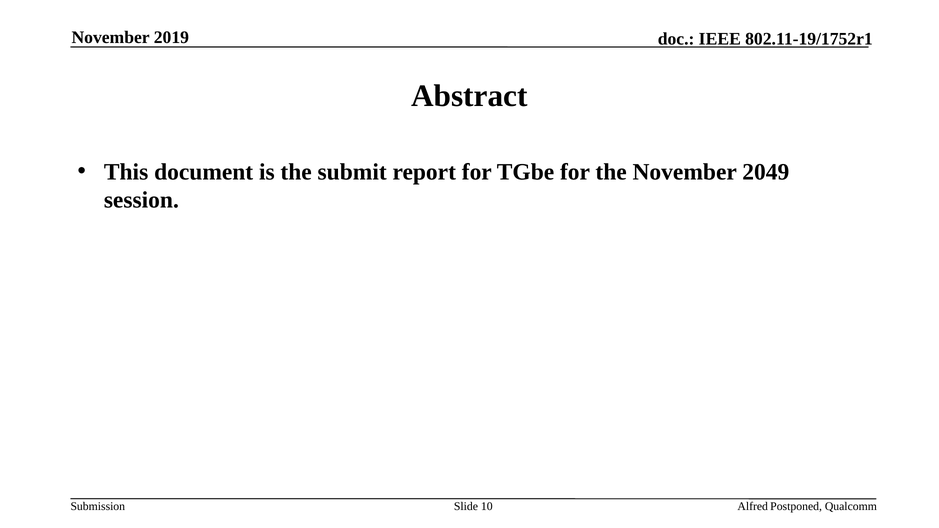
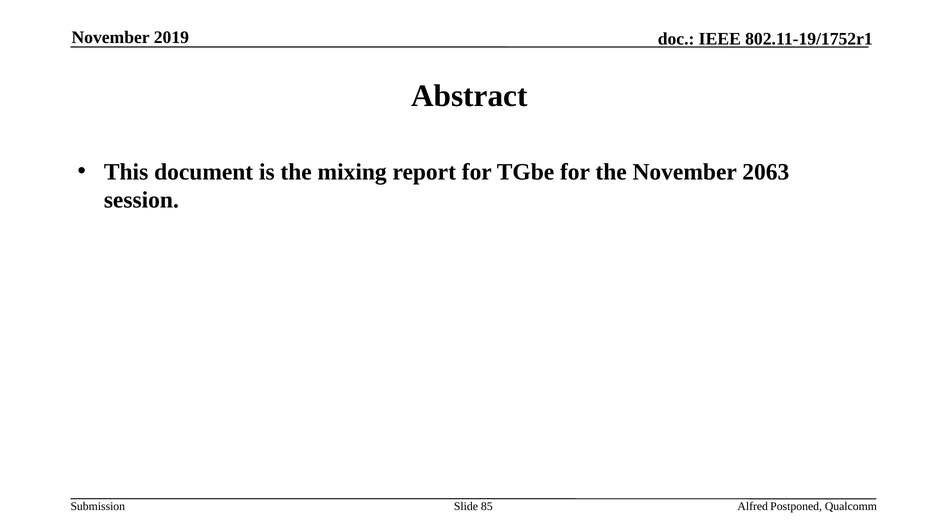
submit: submit -> mixing (352, 172)
2049: 2049 -> 2063 (766, 172)
10: 10 -> 85 (487, 507)
